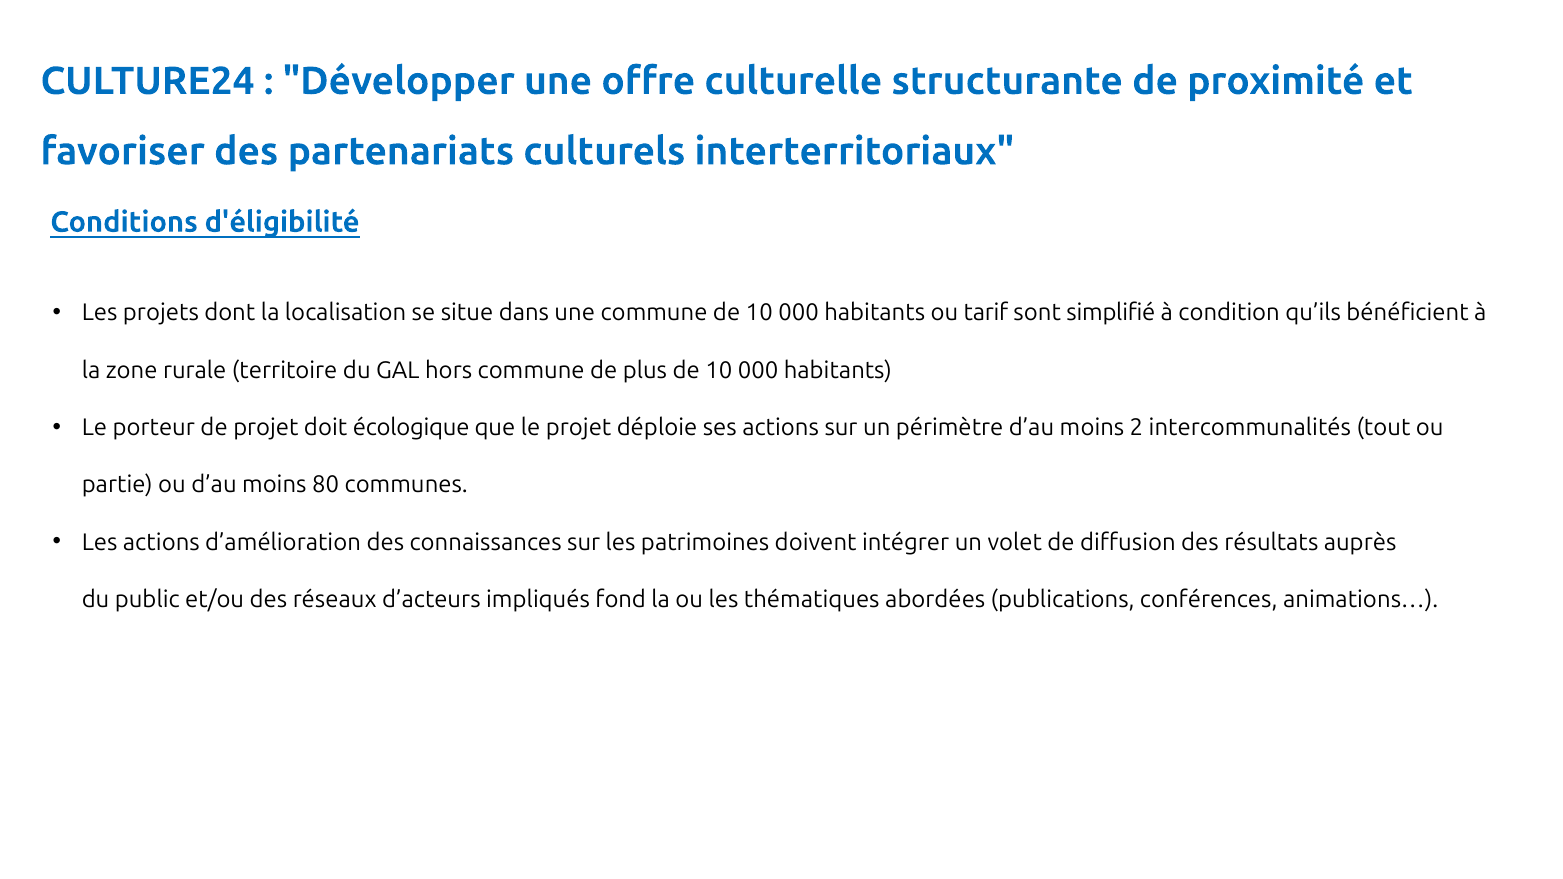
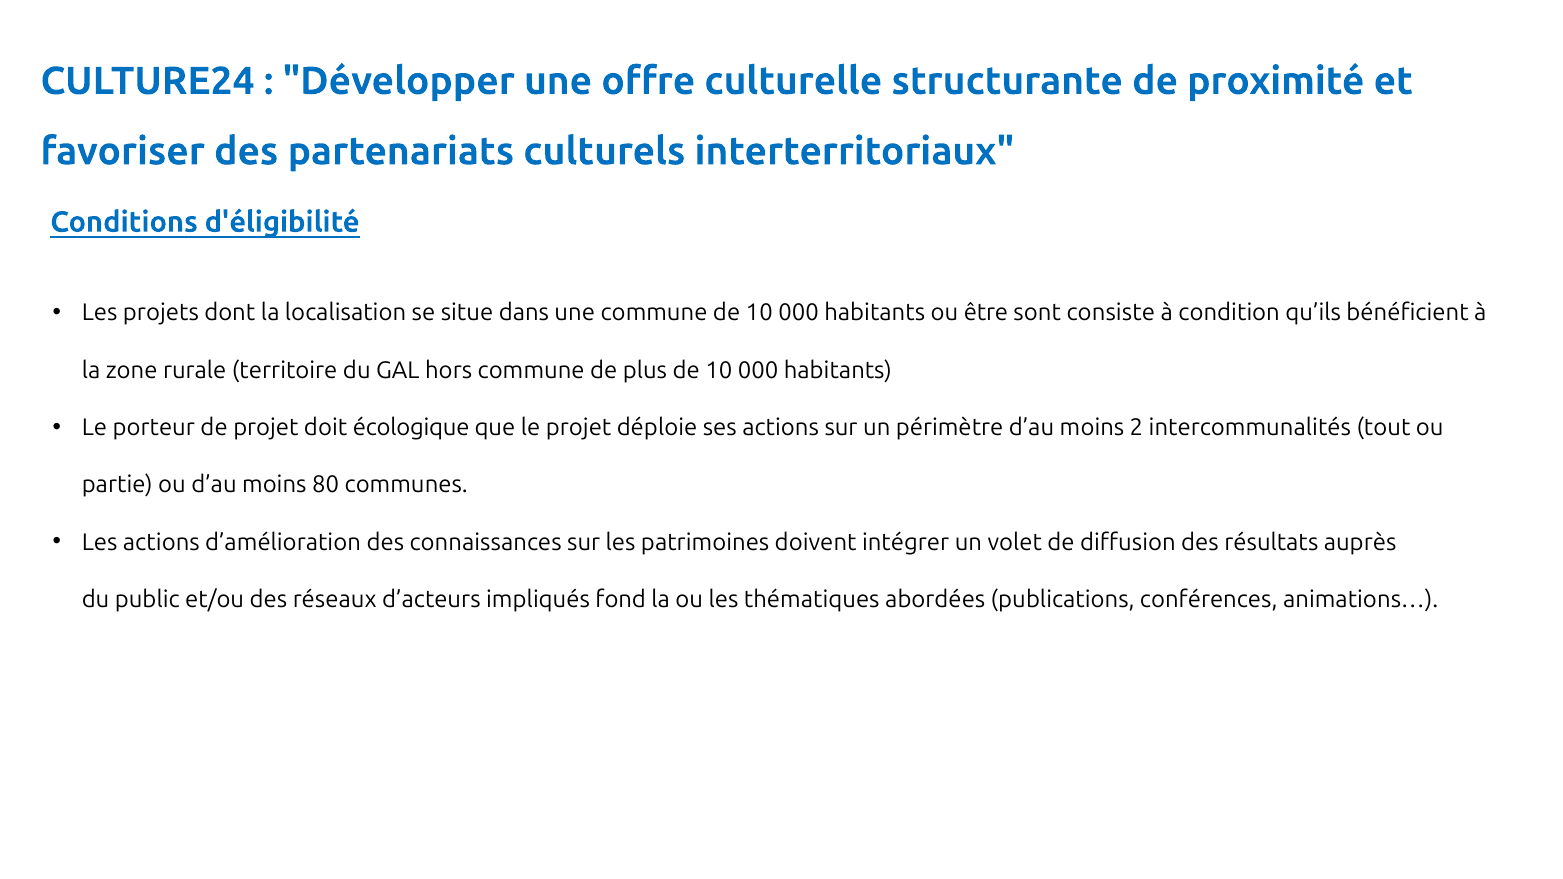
tarif: tarif -> être (986, 313)
simplifié: simplifié -> consiste (1111, 313)
